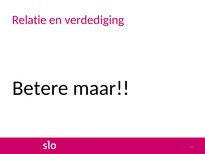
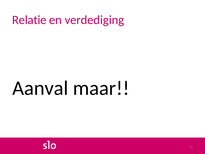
Betere: Betere -> Aanval (40, 88)
